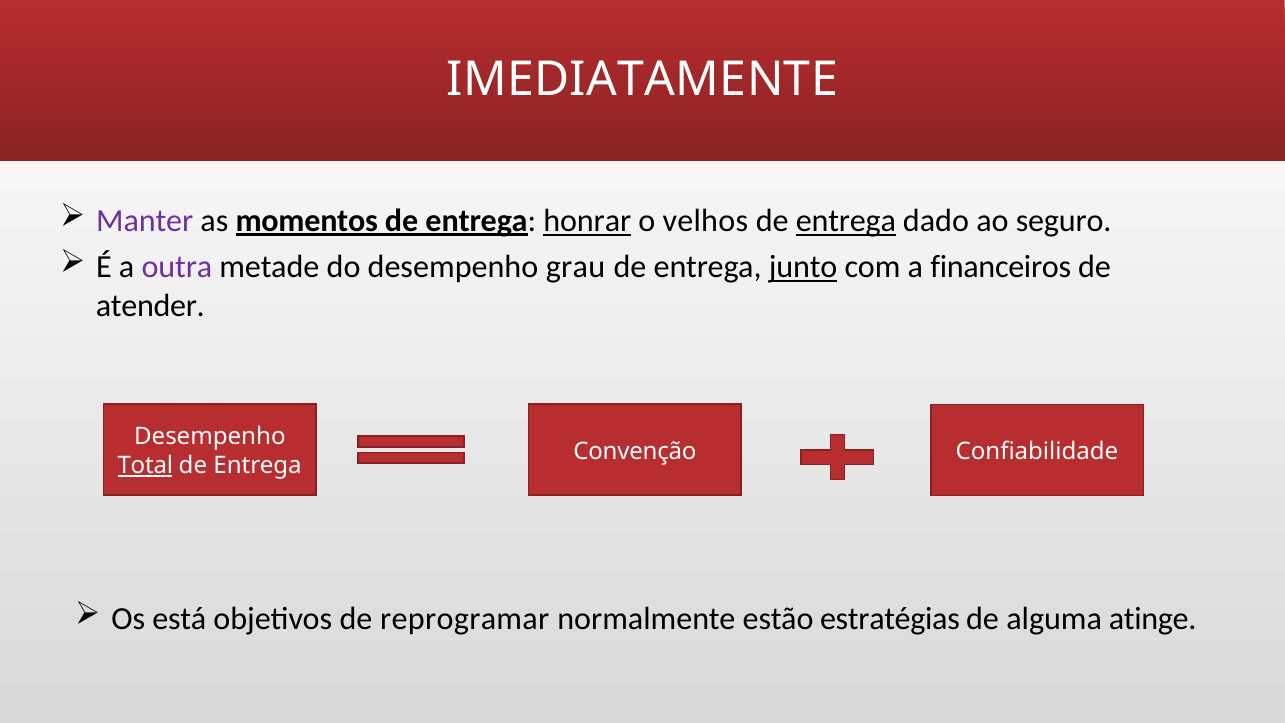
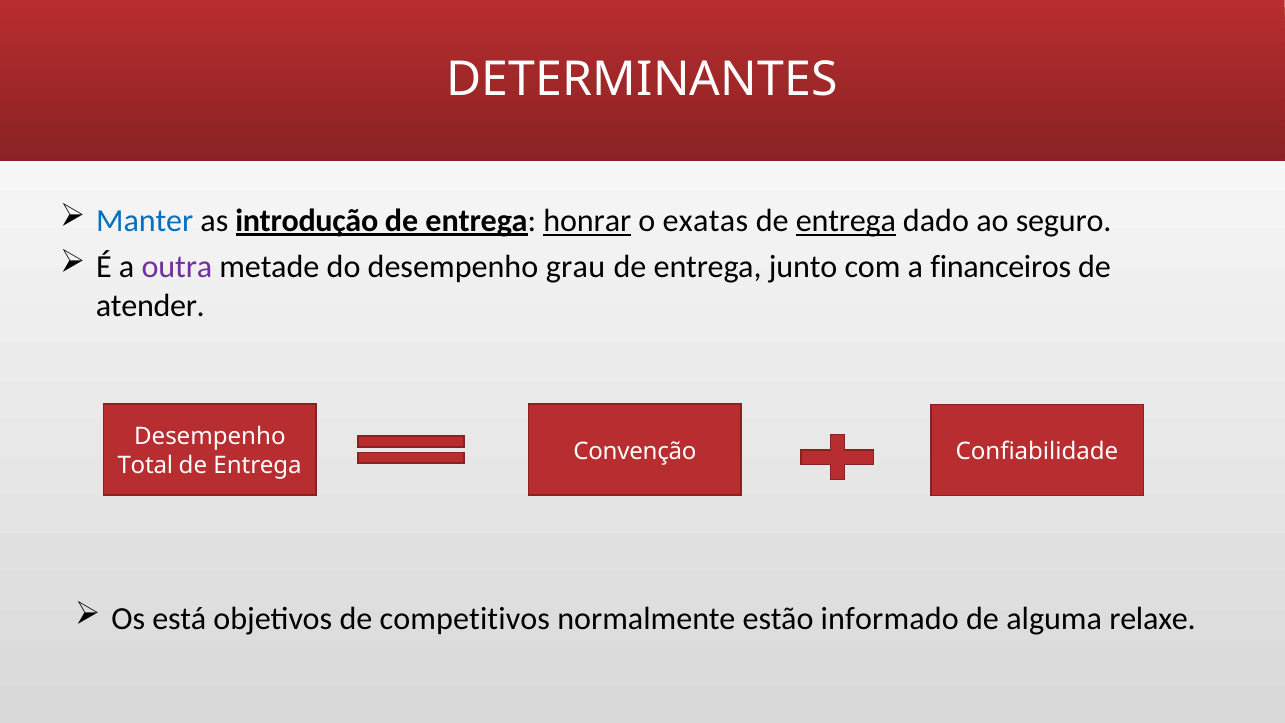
IMEDIATAMENTE: IMEDIATAMENTE -> DETERMINANTES (642, 80)
Manter colour: purple -> blue (145, 221)
momentos: momentos -> introdução (307, 221)
velhos: velhos -> exatas (705, 221)
junto underline: present -> none (803, 267)
Total underline: present -> none (145, 466)
reprogramar: reprogramar -> competitivos (465, 619)
estratégias: estratégias -> informado (890, 619)
atinge: atinge -> relaxe (1153, 619)
